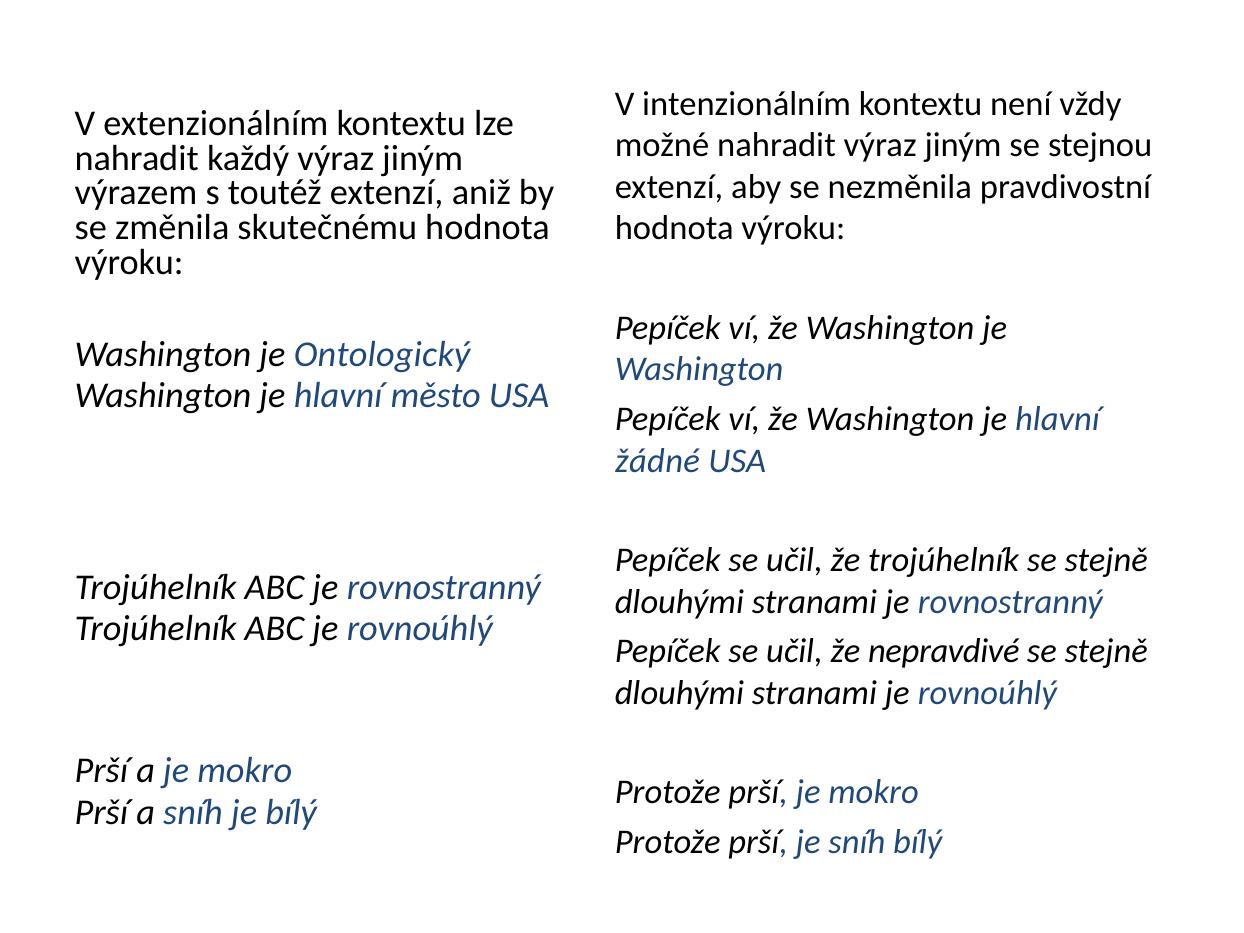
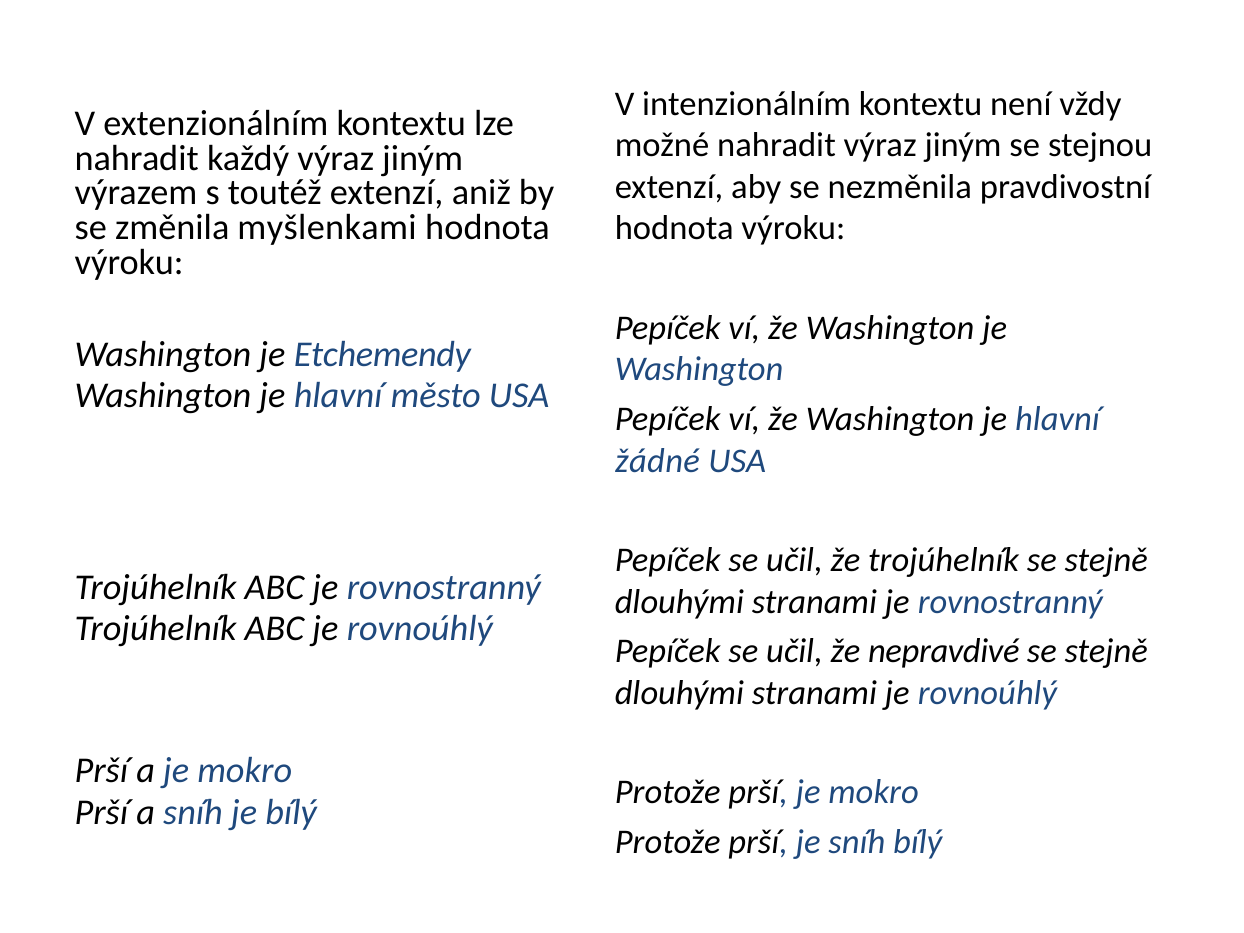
skutečnému: skutečnému -> myšlenkami (327, 228)
Ontologický: Ontologický -> Etchemendy (382, 354)
